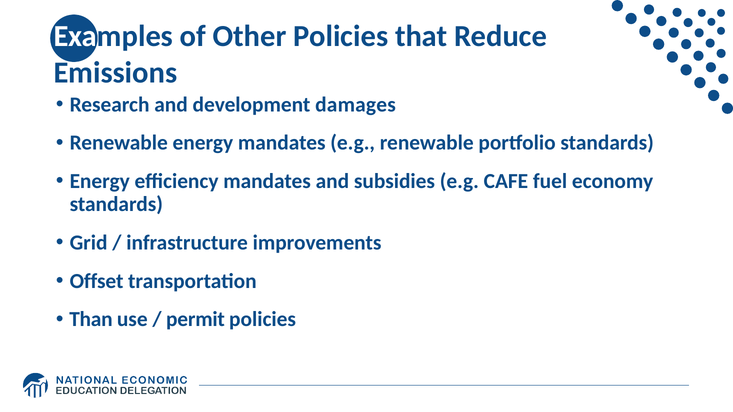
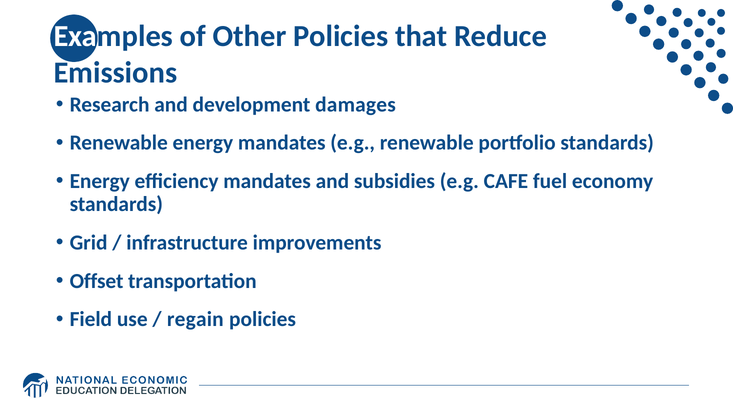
Than: Than -> Field (91, 320)
permit: permit -> regain (195, 320)
